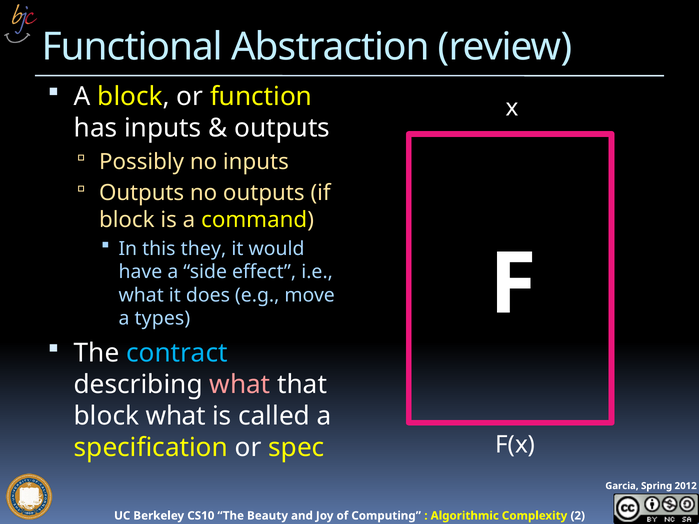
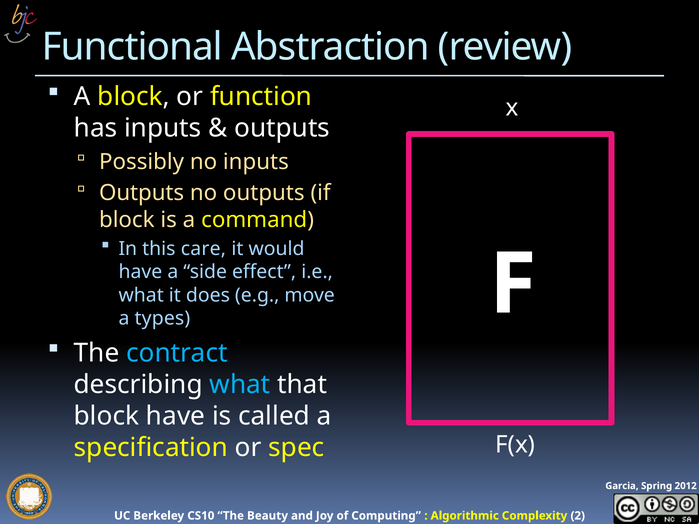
they: they -> care (203, 249)
what colour: pink -> light blue (240, 385)
block what: what -> have (176, 416)
